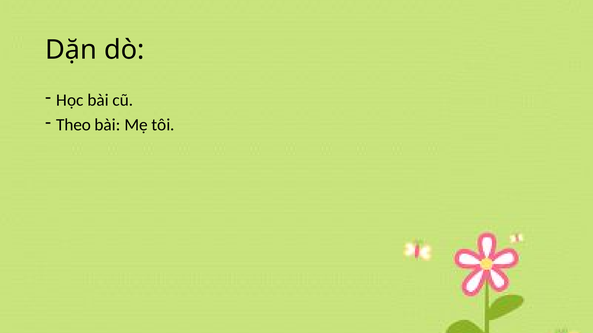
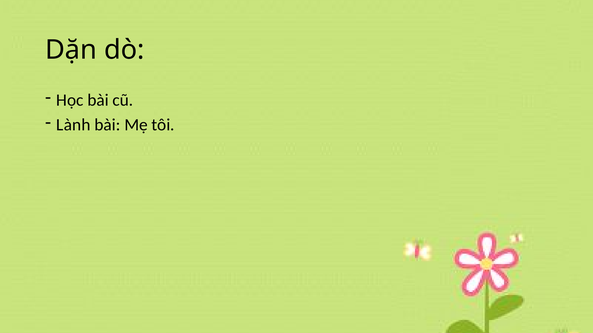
Theo: Theo -> Lành (73, 125)
